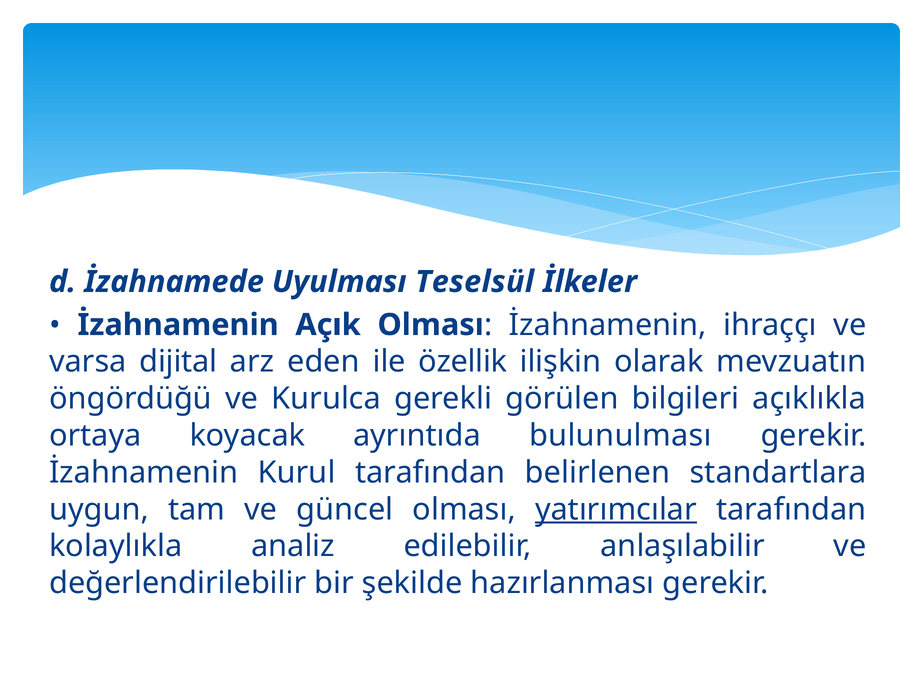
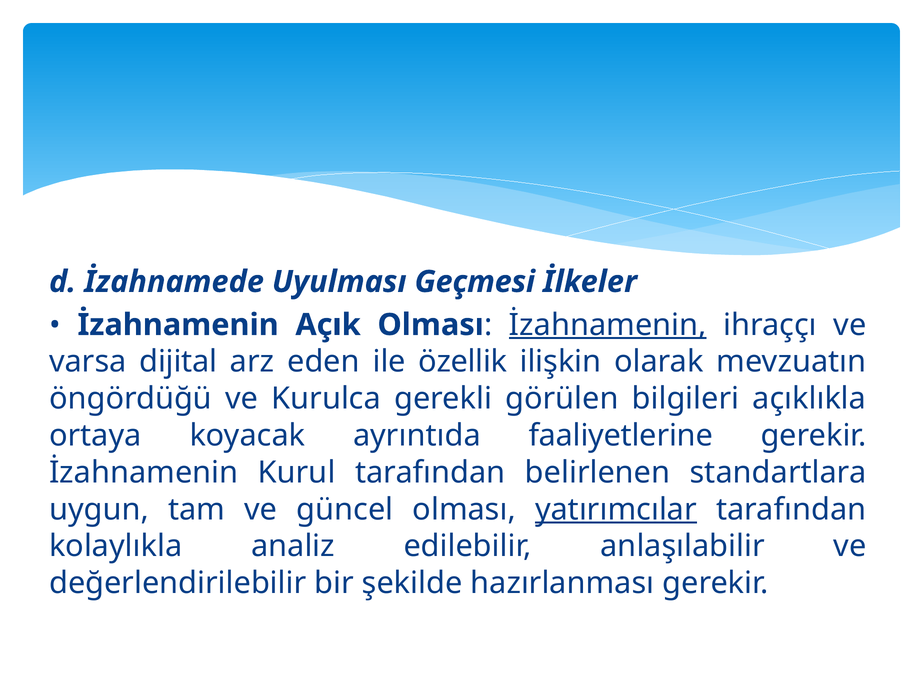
Teselsül: Teselsül -> Geçmesi (475, 282)
İzahnamenin underline: none -> present (608, 325)
bulunulması: bulunulması -> faaliyetlerine (621, 435)
